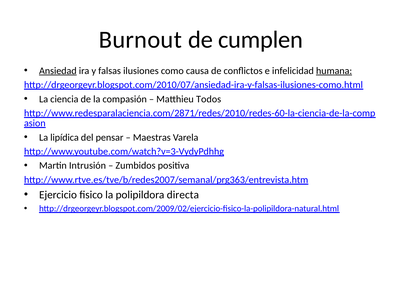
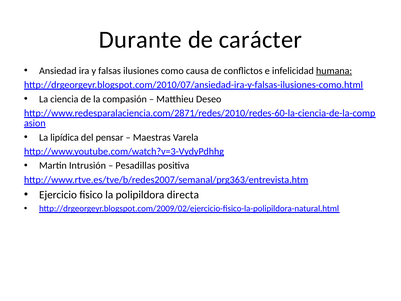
Burnout: Burnout -> Durante (140, 40)
cumplen: cumplen -> carácter (260, 40)
Ansiedad underline: present -> none (58, 71)
Todos: Todos -> Deseo (209, 99)
Zumbidos: Zumbidos -> Pesadillas (136, 166)
